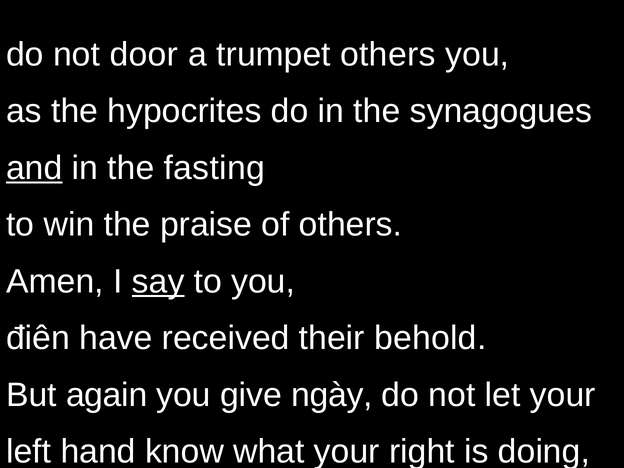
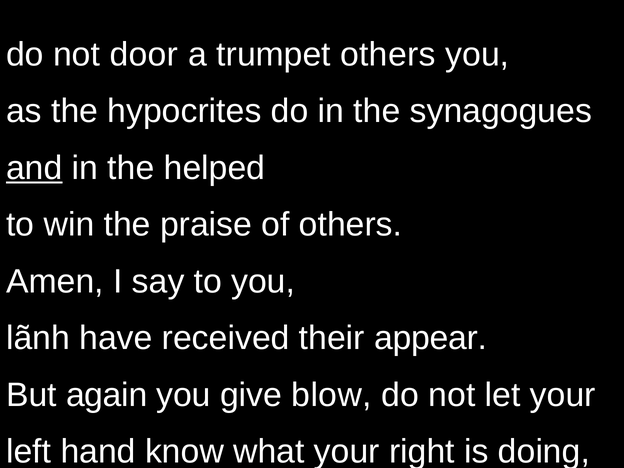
fasting: fasting -> helped (214, 168)
say underline: present -> none (158, 281)
điên: điên -> lãnh (38, 338)
behold: behold -> appear (430, 338)
ngày: ngày -> blow (332, 395)
